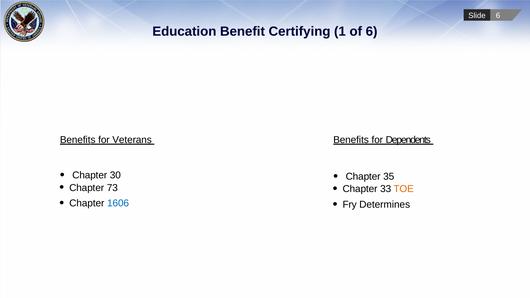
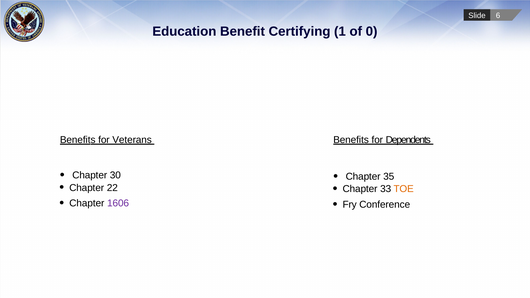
of 6: 6 -> 0 (372, 32)
73: 73 -> 22 (112, 188)
1606 colour: blue -> purple (118, 203)
Determines: Determines -> Conference (385, 205)
